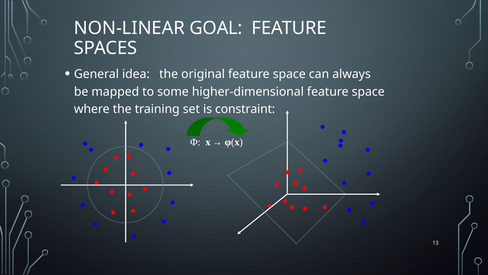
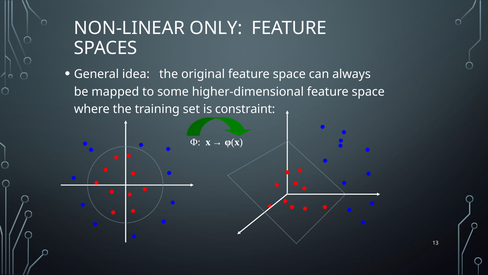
GOAL: GOAL -> ONLY (216, 28)
